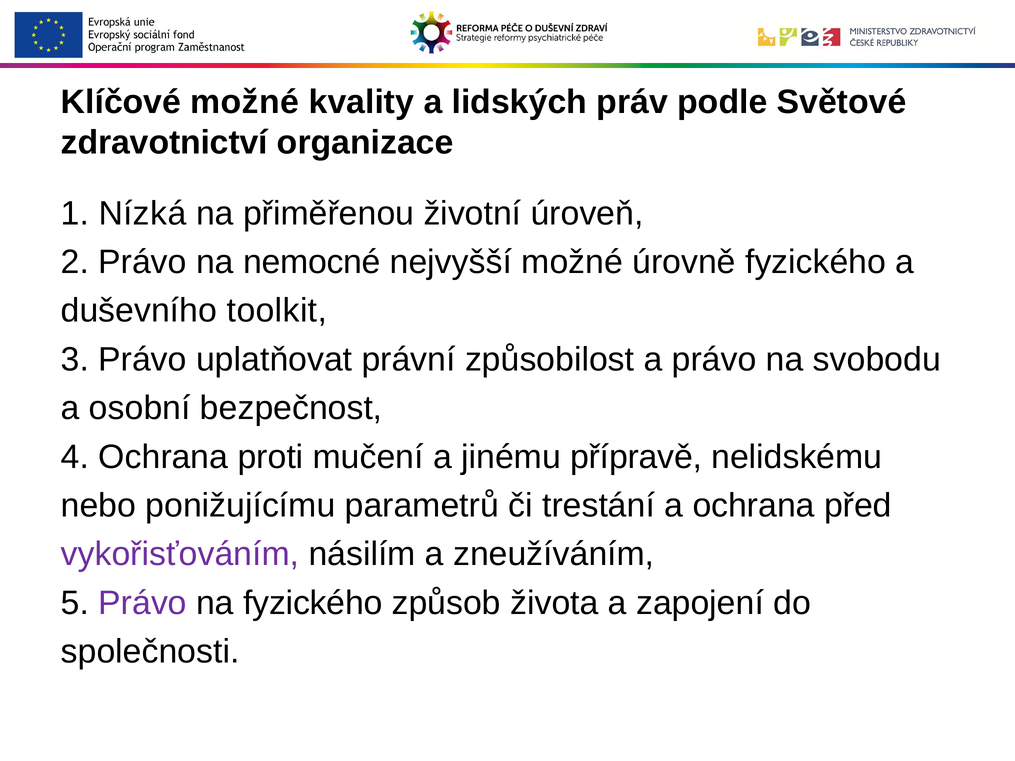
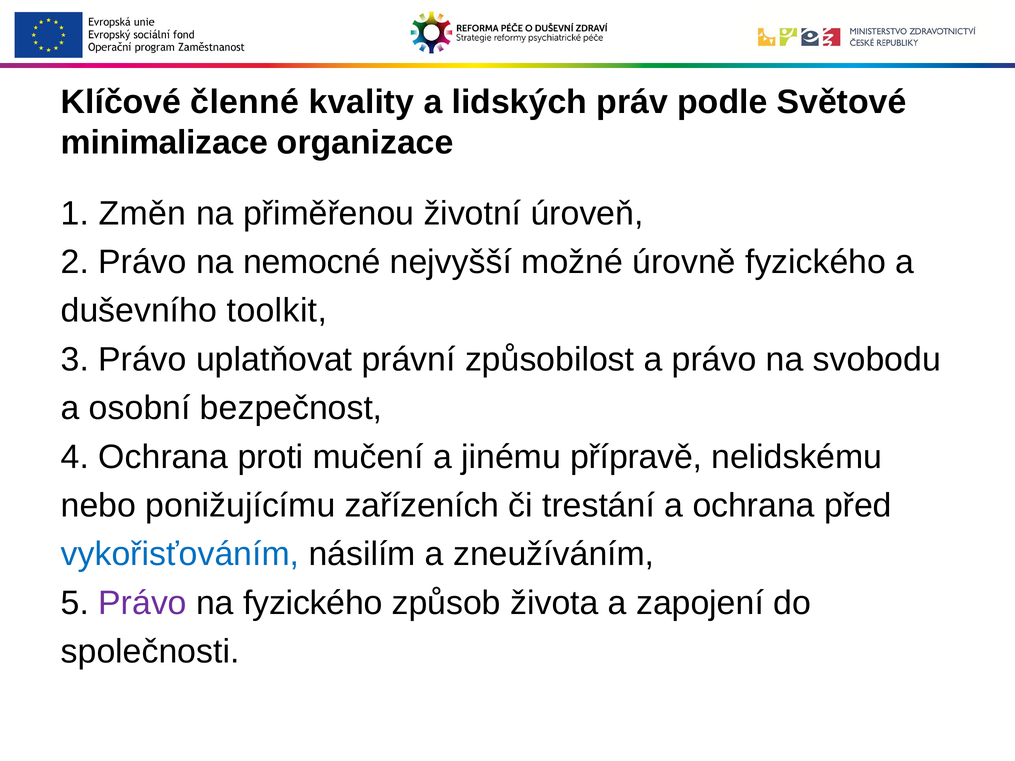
Klíčové možné: možné -> členné (245, 102)
zdravotnictví: zdravotnictví -> minimalizace (164, 143)
Nízká: Nízká -> Změn (142, 213)
parametrů: parametrů -> zařízeních (422, 506)
vykořisťováním colour: purple -> blue (180, 554)
